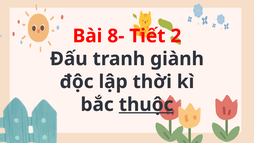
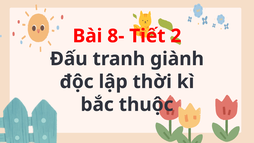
thuộc underline: present -> none (146, 105)
